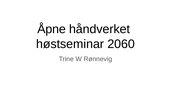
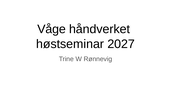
Åpne: Åpne -> Våge (52, 29)
2060: 2060 -> 2027 (121, 44)
